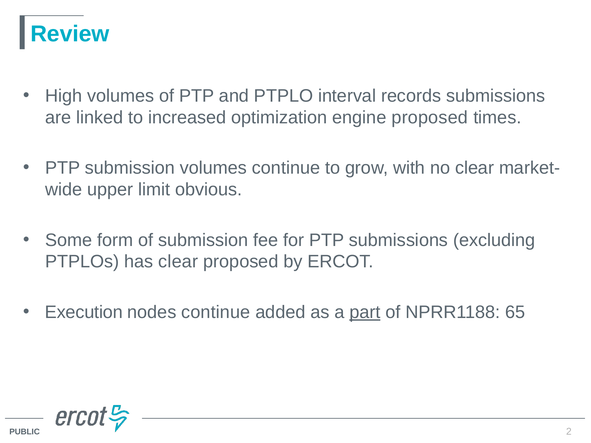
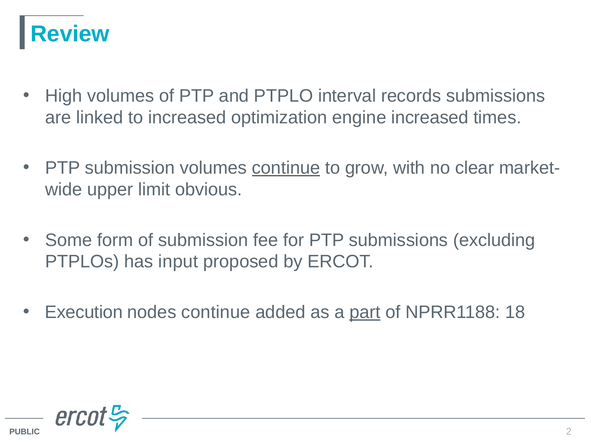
engine proposed: proposed -> increased (430, 117)
continue underline: none -> present (286, 168)
has clear: clear -> input (178, 262)
65: 65 -> 18 (515, 312)
